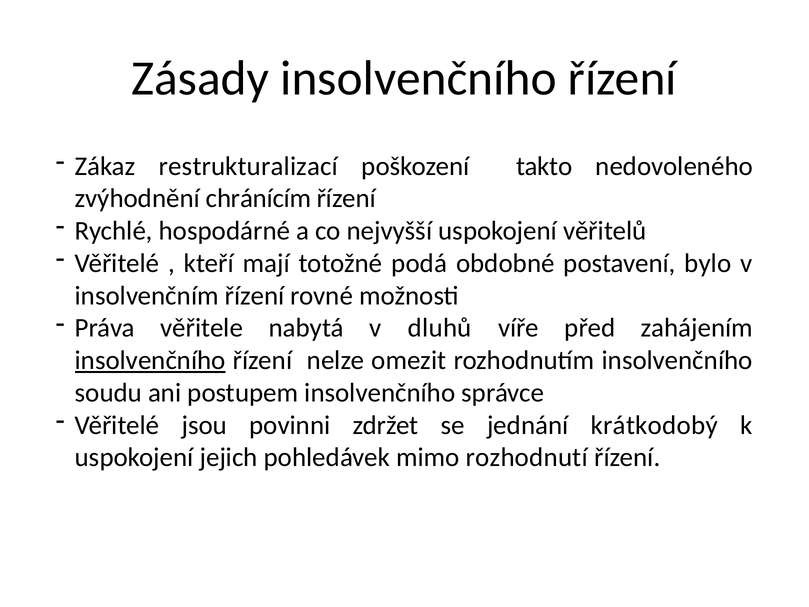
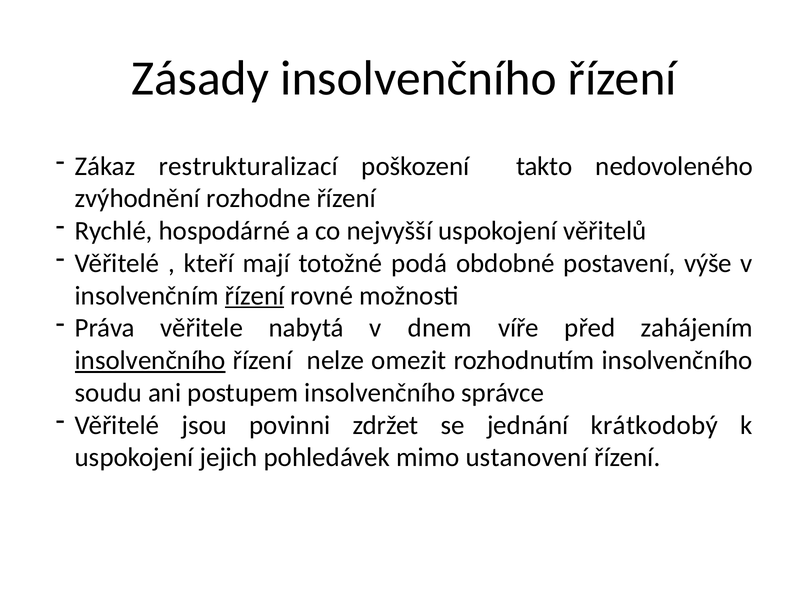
chránícím: chránícím -> rozhodne (258, 198)
bylo: bylo -> výše (708, 263)
řízení underline: none -> present (255, 296)
dluhů: dluhů -> dnem (440, 328)
rozhodnutí: rozhodnutí -> ustanovení (527, 457)
